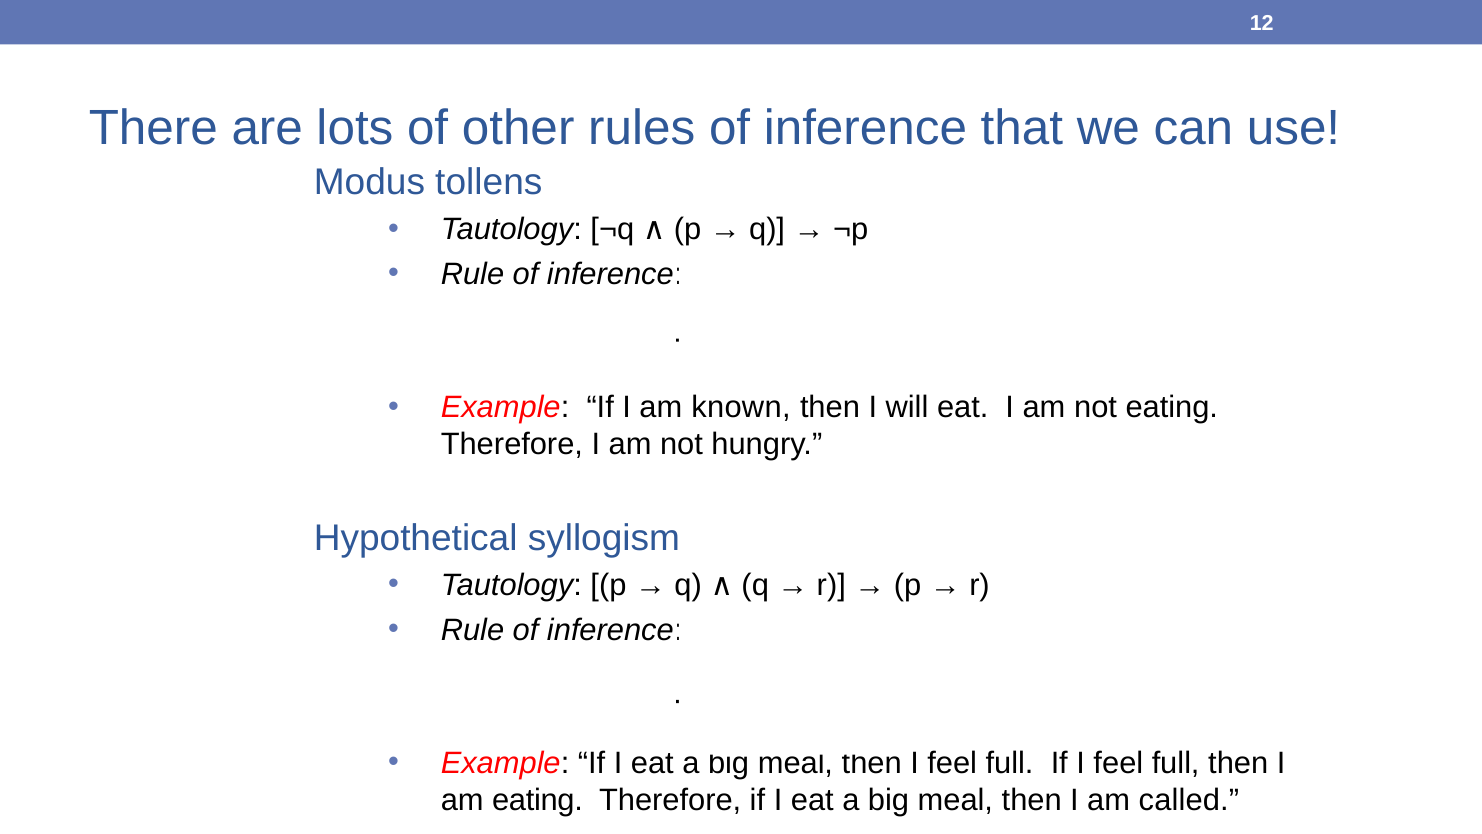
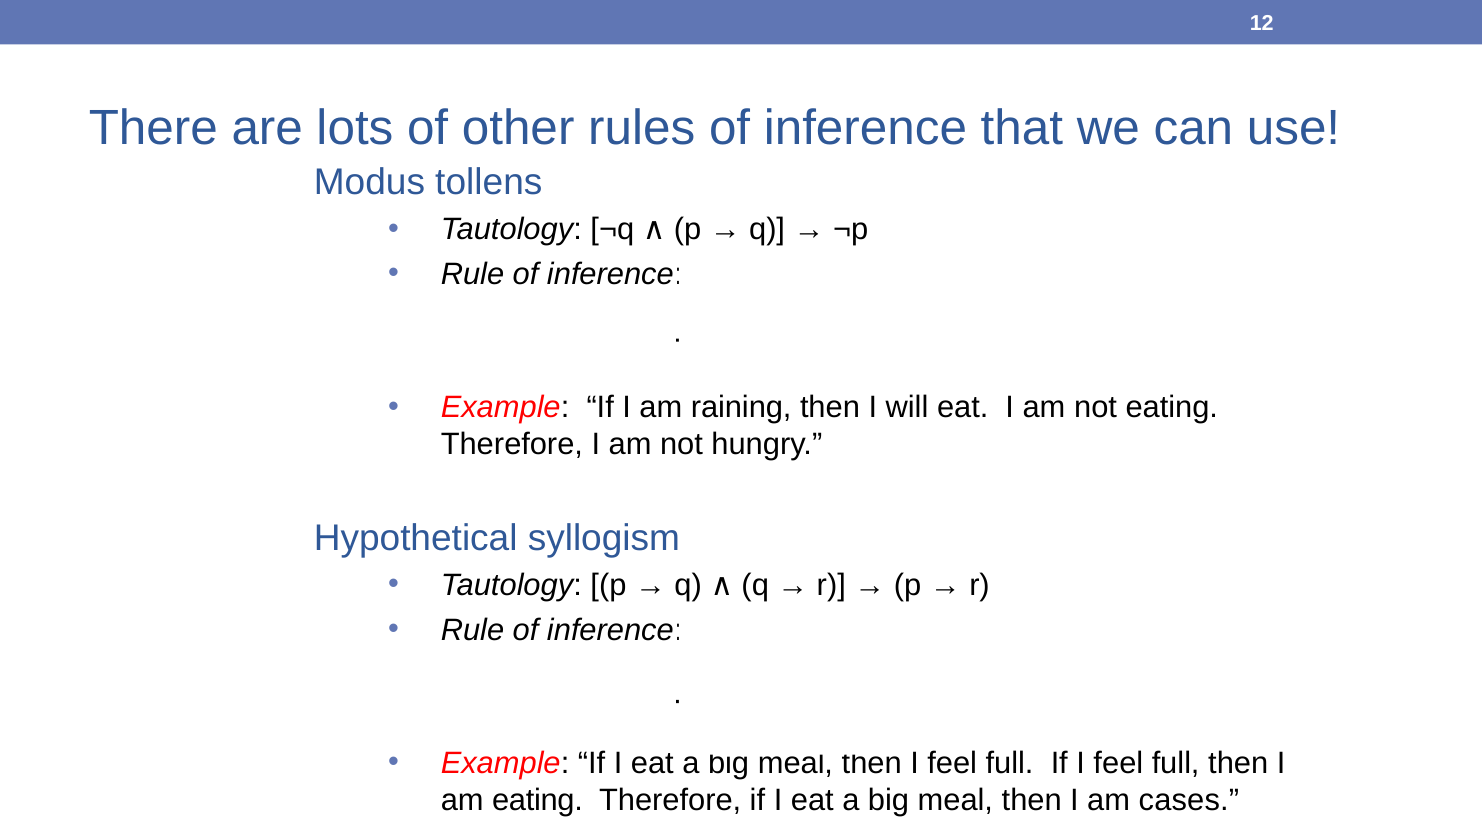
known: known -> raining (741, 407)
called: called -> cases (1189, 800)
